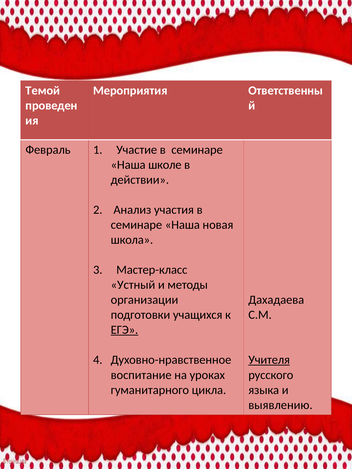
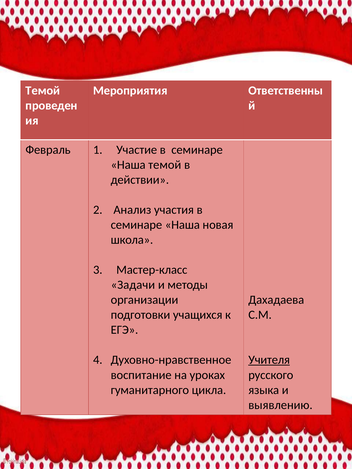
Наша школе: школе -> темой (165, 165)
Устный: Устный -> Задачи (133, 285)
ЕГЭ underline: present -> none (124, 330)
